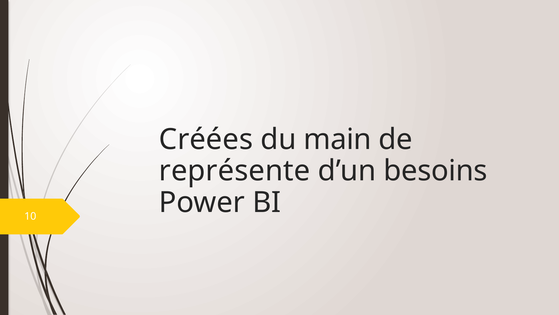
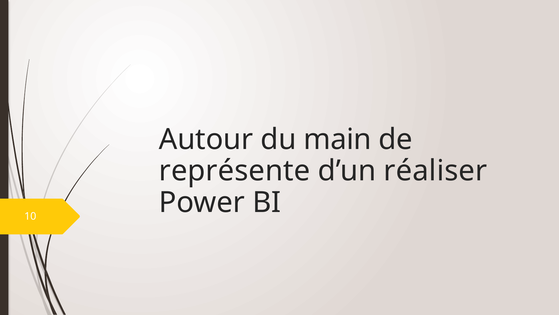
Créées: Créées -> Autour (206, 139)
besoins: besoins -> réaliser (435, 171)
